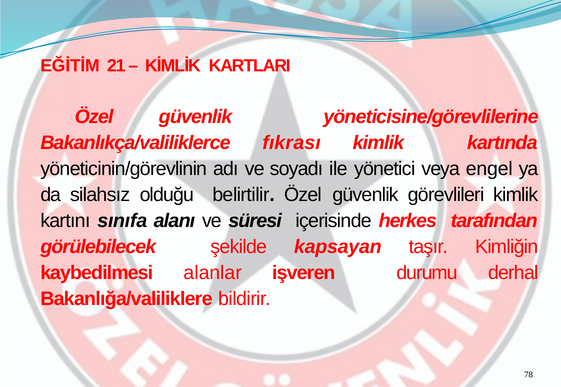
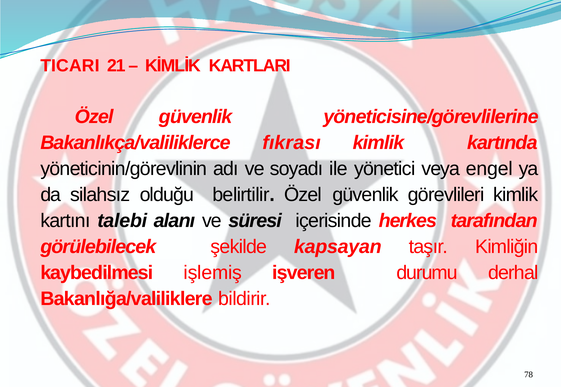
EĞİTİM: EĞİTİM -> TICARI (70, 66)
sınıfa: sınıfa -> talebi (122, 221)
alanlar: alanlar -> işlemiş (213, 272)
